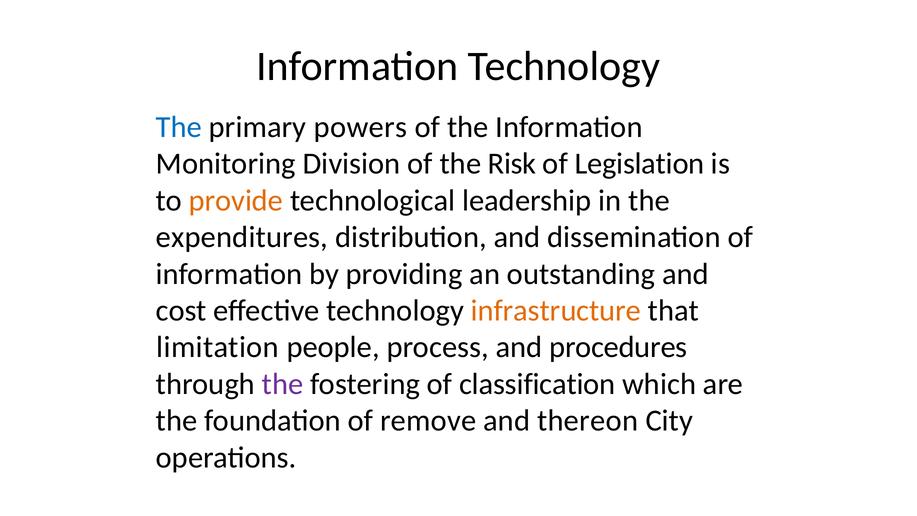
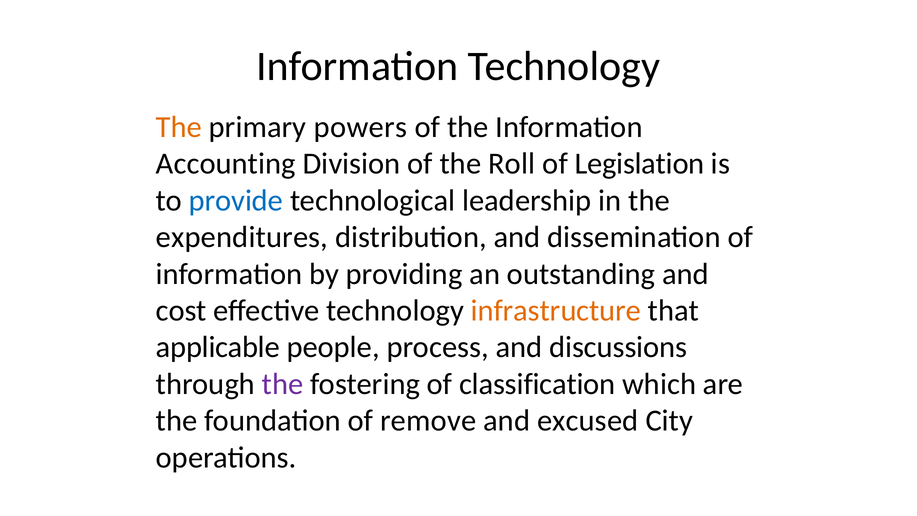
The colour: blue -> orange (179, 127)
Monitoring: Monitoring -> Accounting (226, 164)
Risk: Risk -> Roll (512, 164)
provide colour: orange -> blue (236, 200)
limitation: limitation -> applicable (218, 347)
procedures: procedures -> discussions (618, 347)
thereon: thereon -> excused (588, 421)
